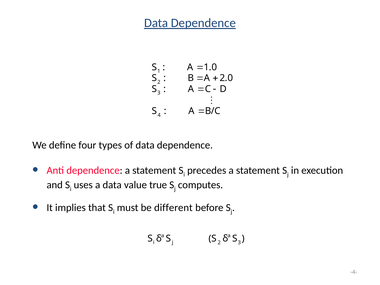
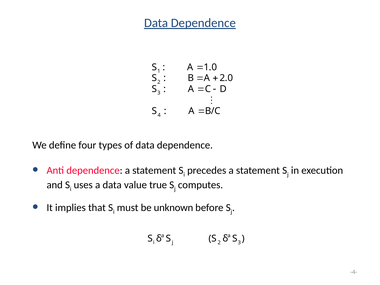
different: different -> unknown (173, 208)
